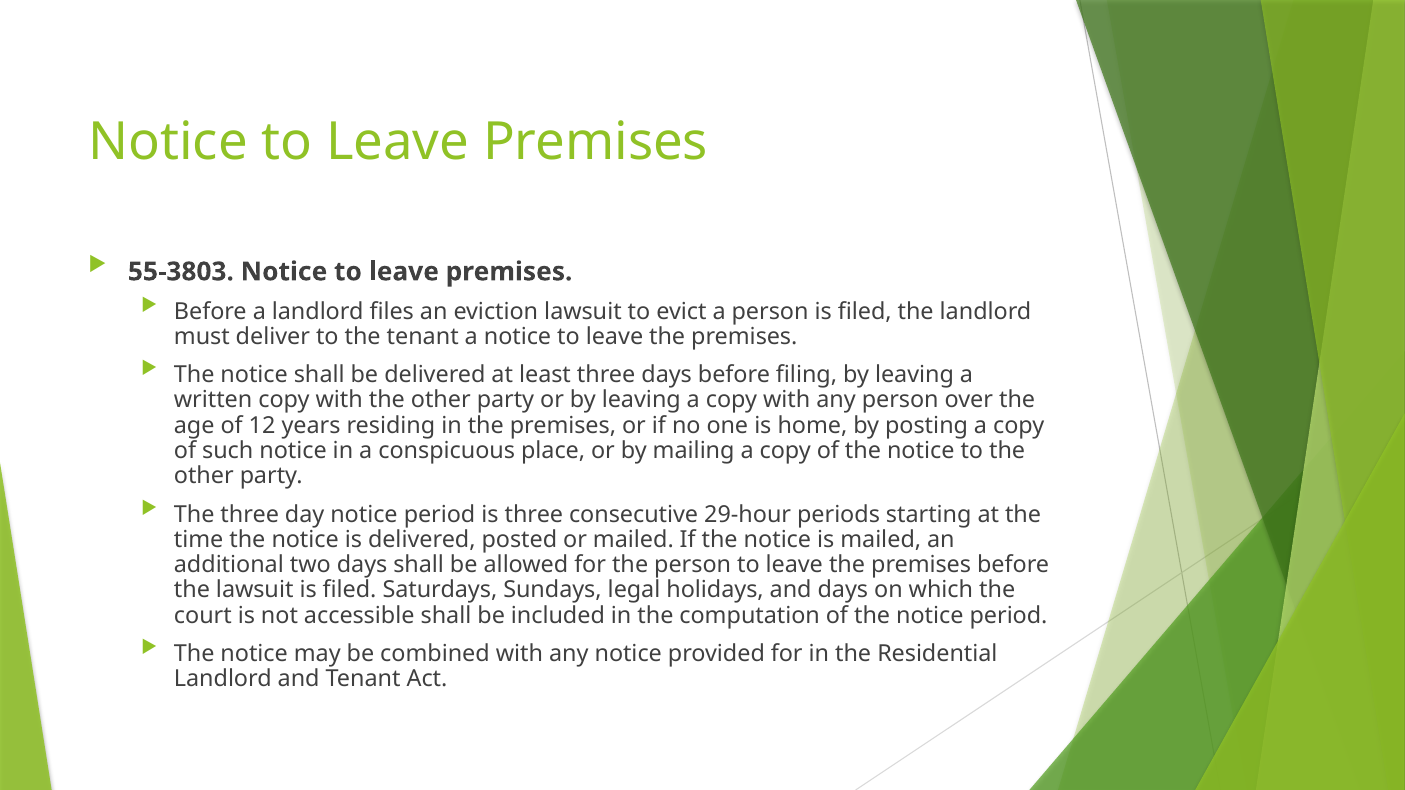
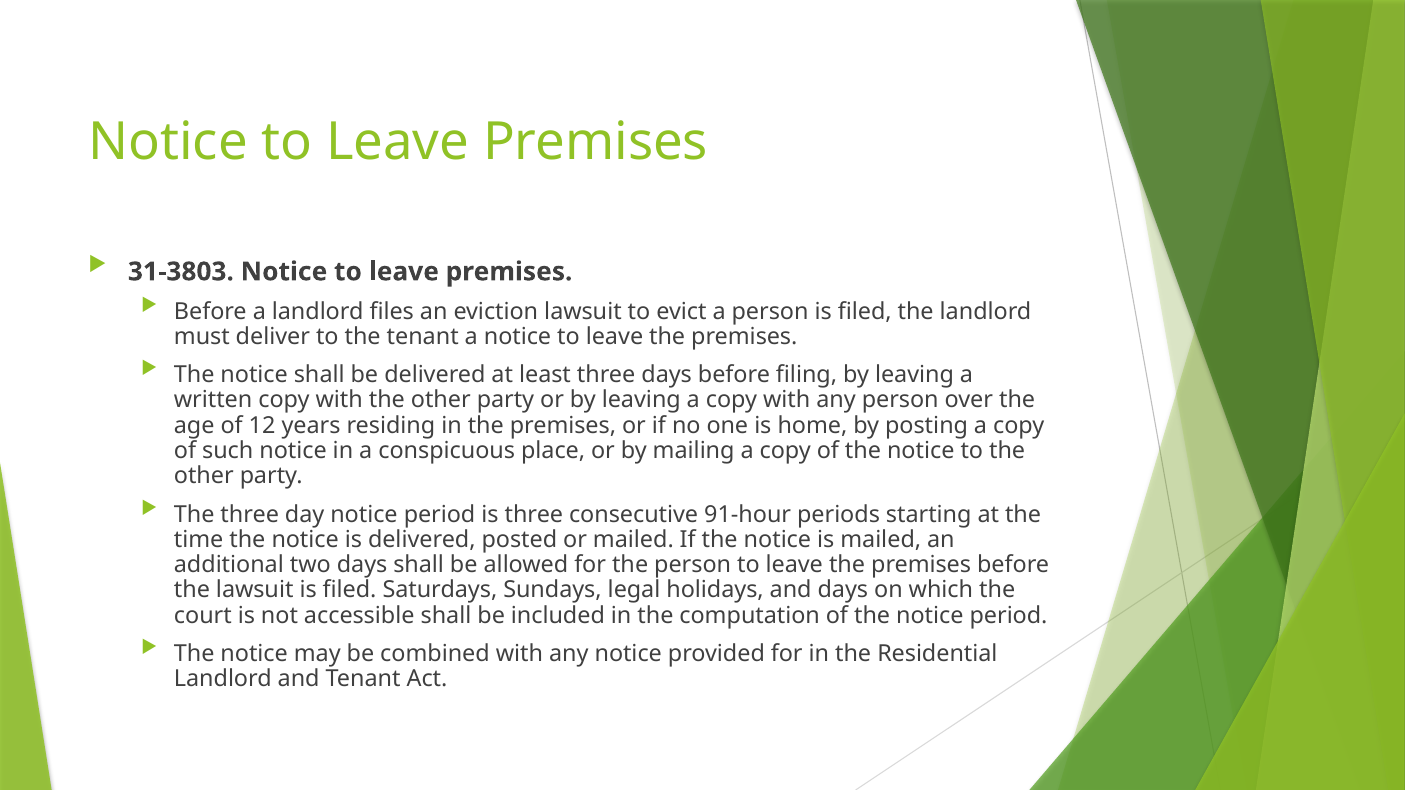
55-3803: 55-3803 -> 31-3803 (181, 272)
29-hour: 29-hour -> 91-hour (748, 515)
